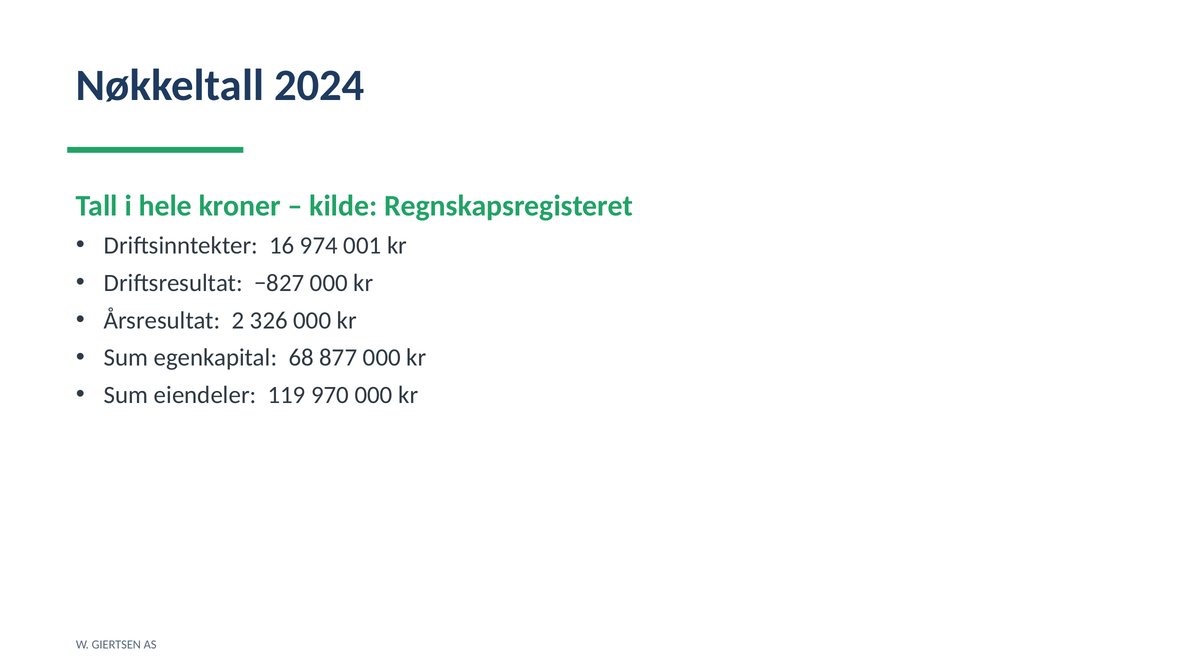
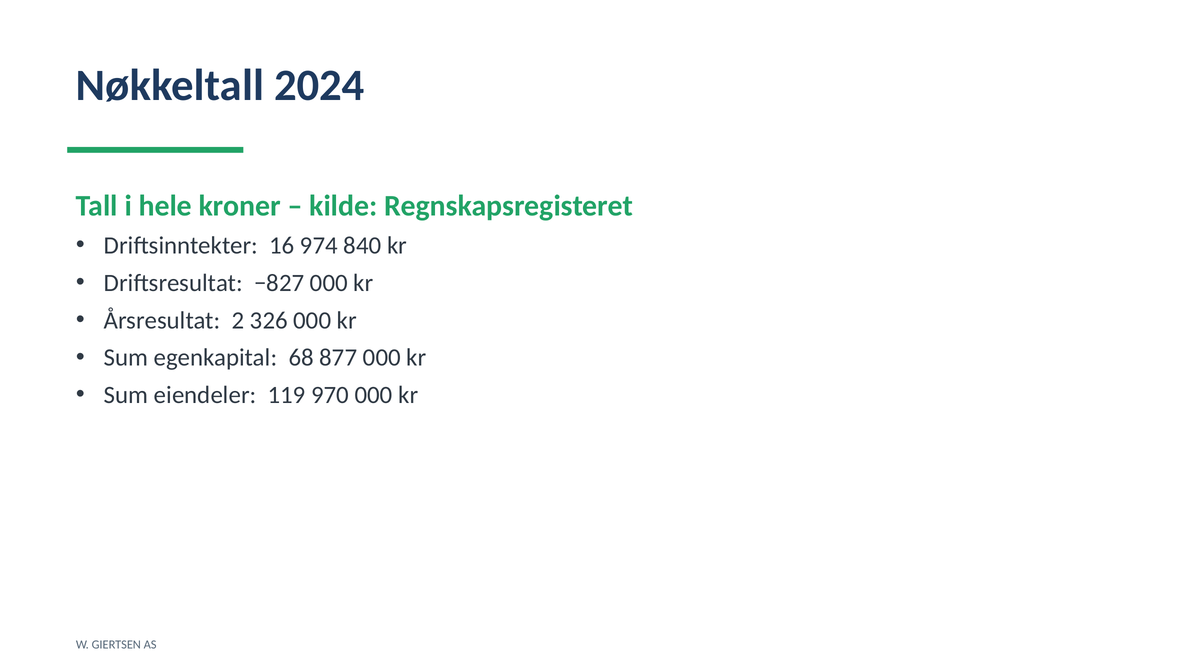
001: 001 -> 840 (362, 246)
